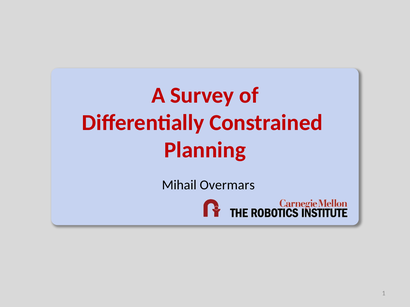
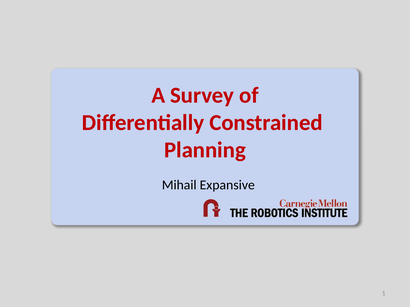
Overmars: Overmars -> Expansive (227, 185)
